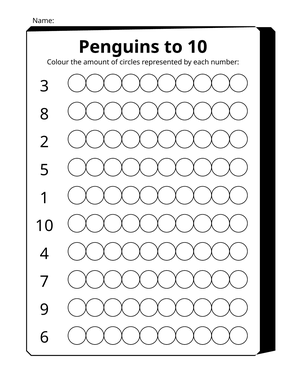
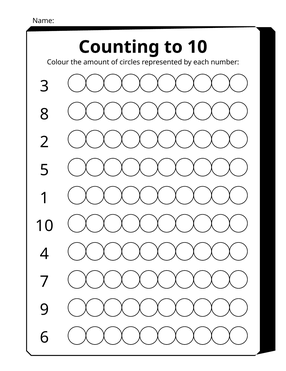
Penguins: Penguins -> Counting (119, 47)
